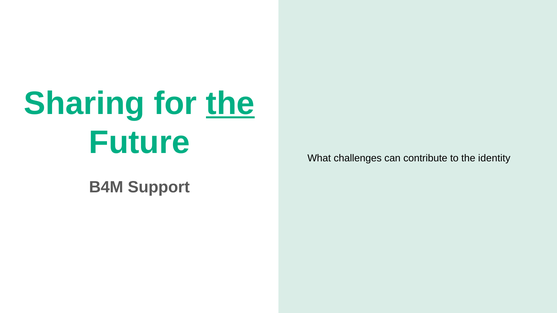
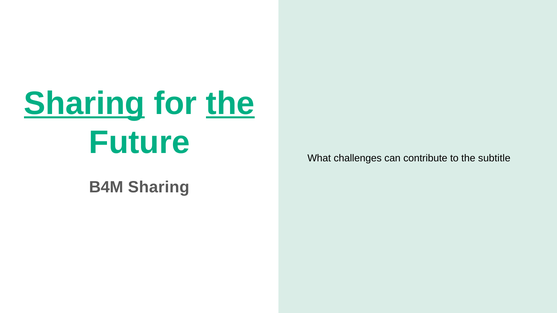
Sharing underline: none -> present (84, 104)
identity: identity -> subtitle (494, 158)
B4M Support: Support -> Sharing (159, 187)
